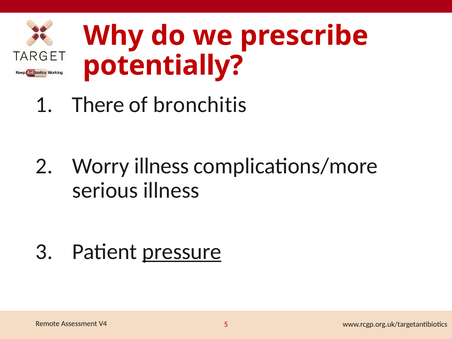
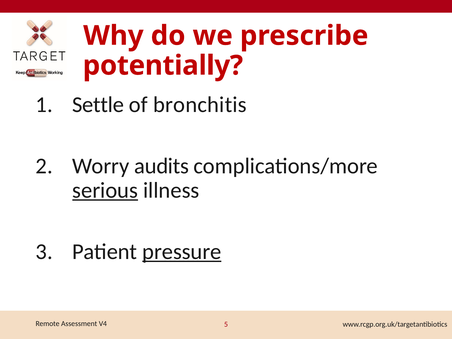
There: There -> Settle (98, 105)
Worry illness: illness -> audits (162, 166)
serious underline: none -> present (105, 190)
